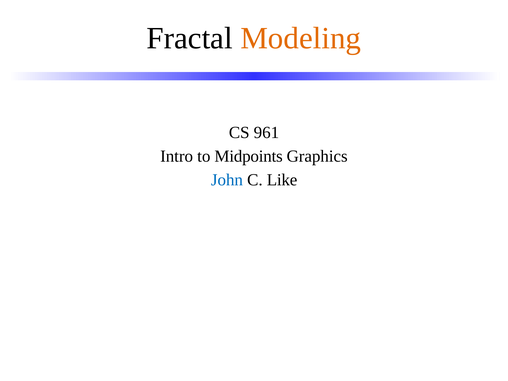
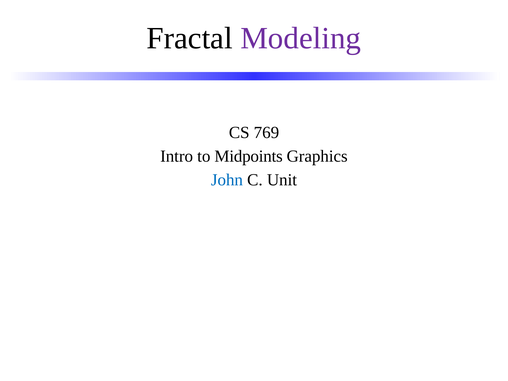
Modeling colour: orange -> purple (301, 38)
961: 961 -> 769 (266, 132)
Like: Like -> Unit (282, 180)
